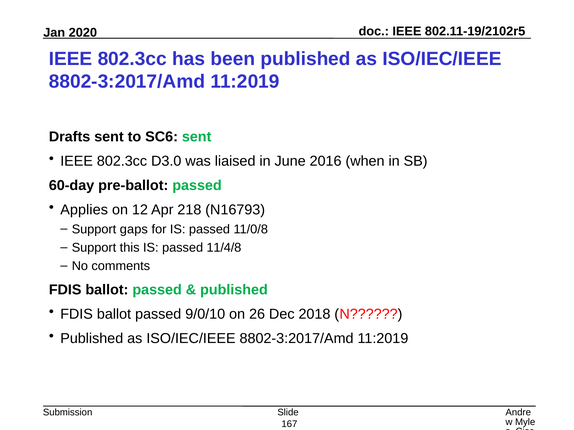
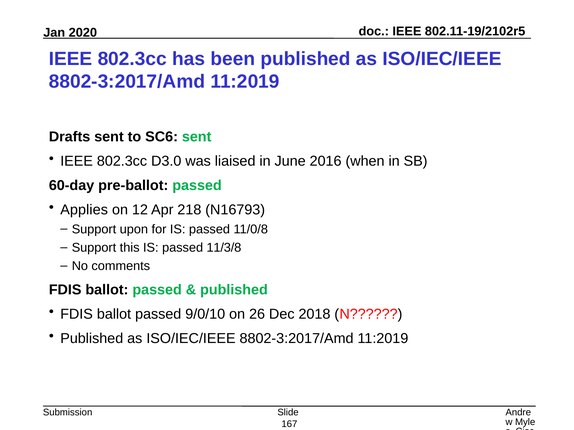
gaps: gaps -> upon (134, 229)
11/4/8: 11/4/8 -> 11/3/8 (224, 248)
